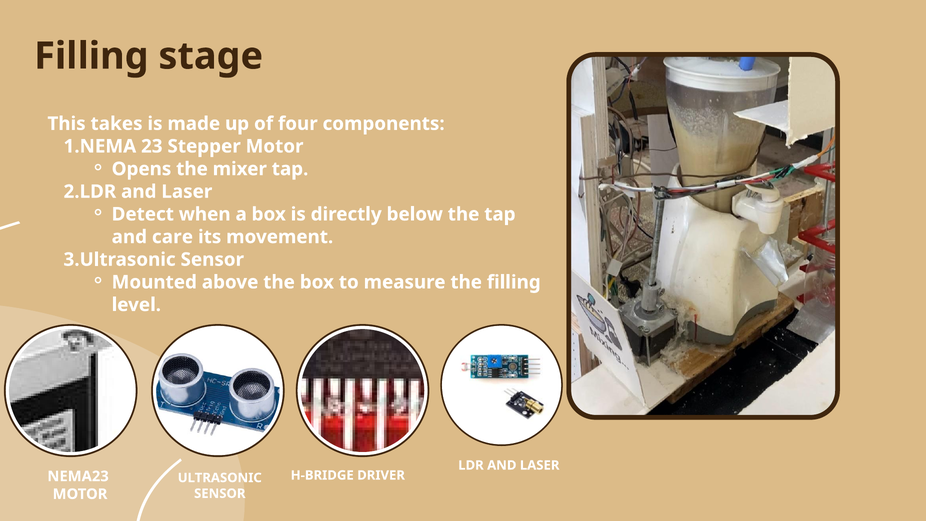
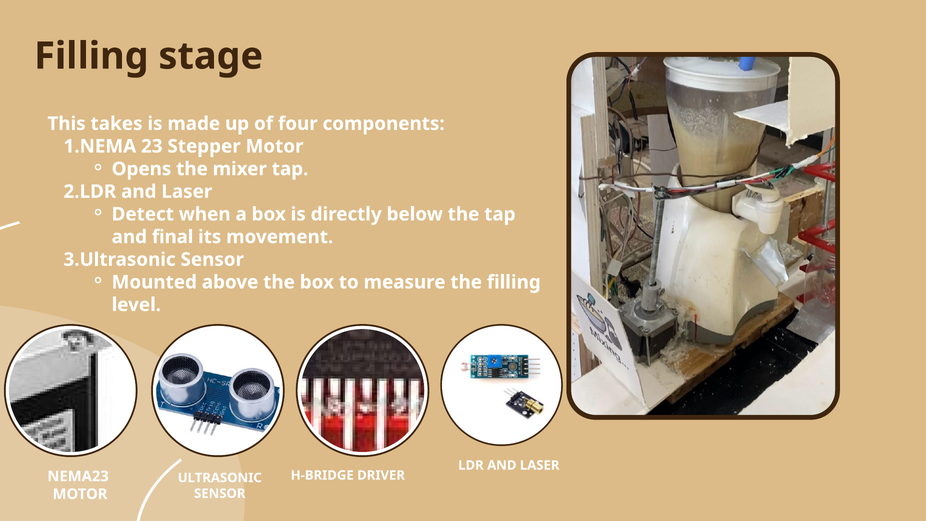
care: care -> final (173, 237)
